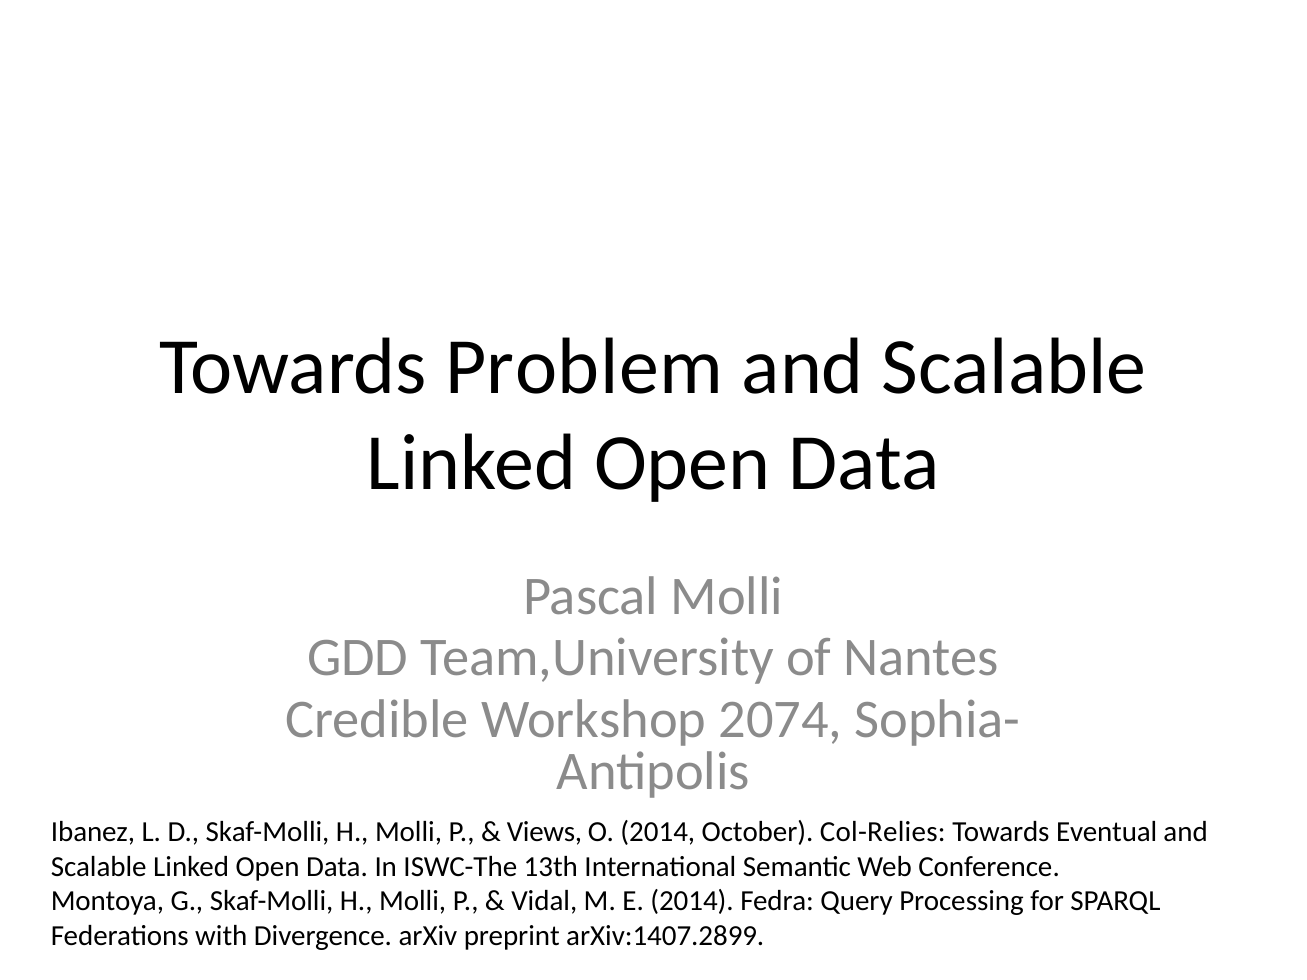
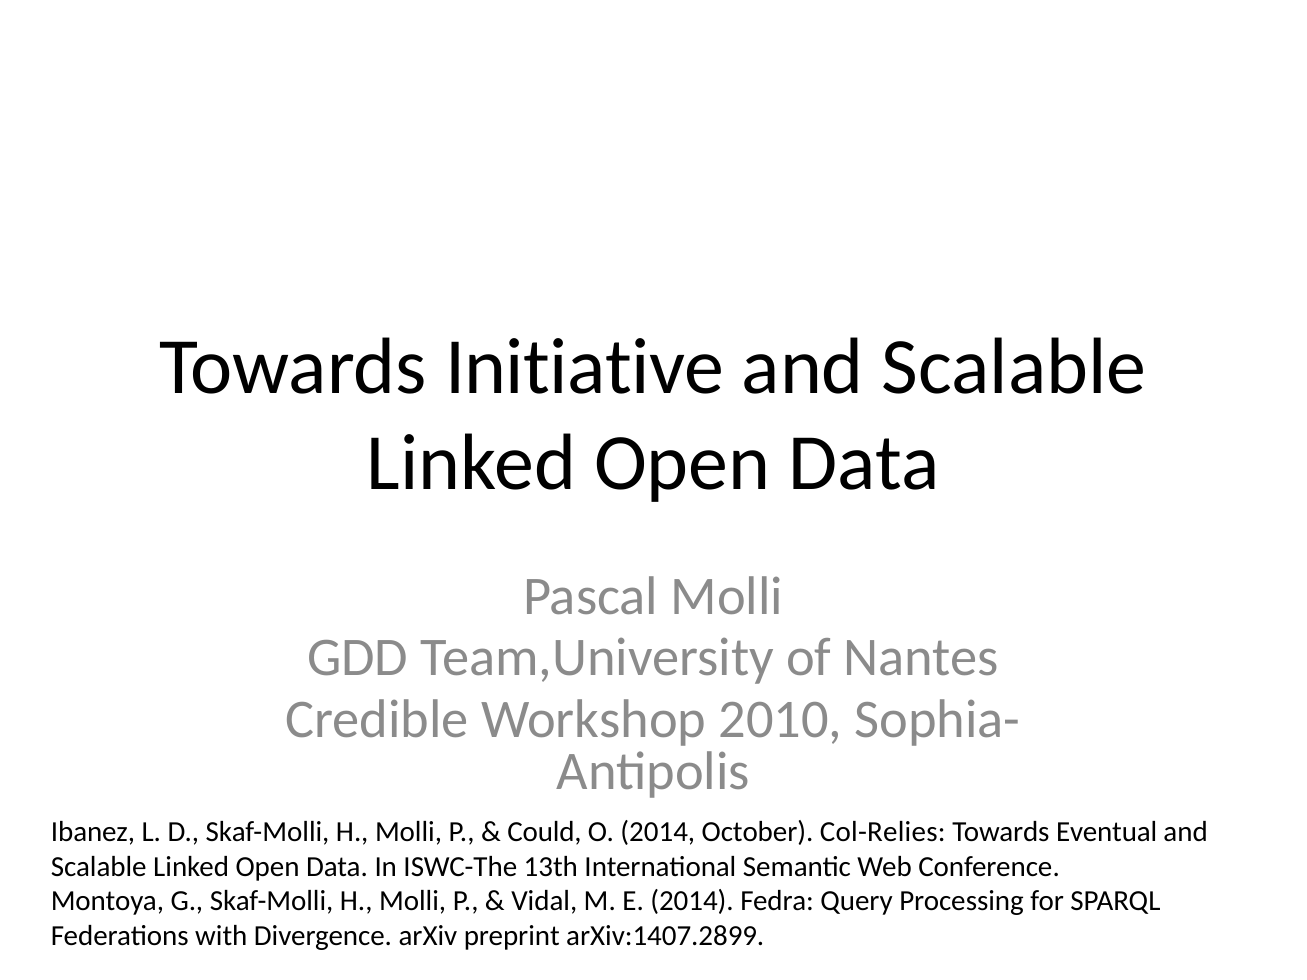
Problem: Problem -> Initiative (585, 367)
2074: 2074 -> 2010 (780, 719)
Views: Views -> Could (544, 832)
